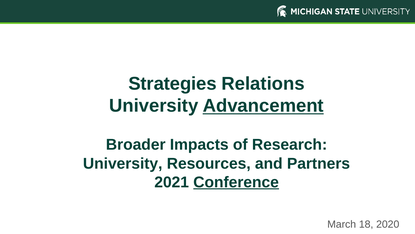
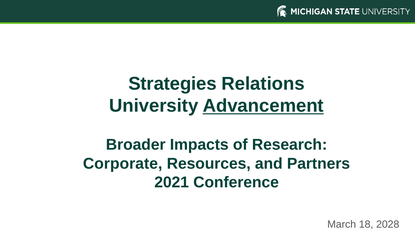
University: University -> Corporate (123, 163)
Conference underline: present -> none (236, 182)
2020: 2020 -> 2028 (388, 224)
